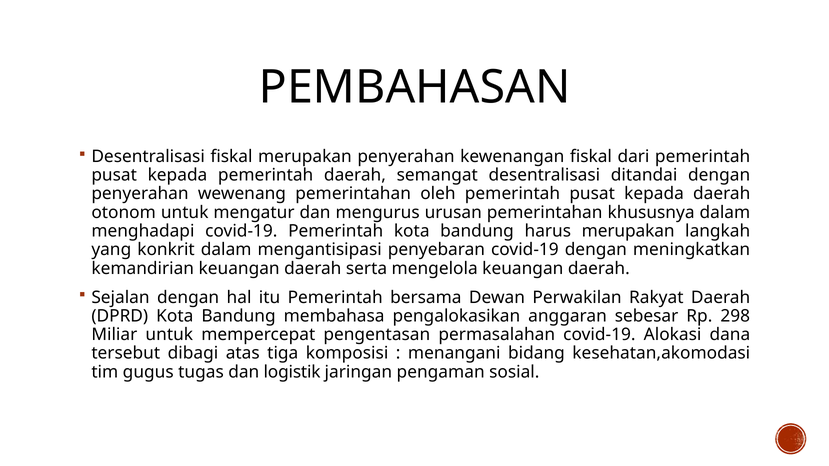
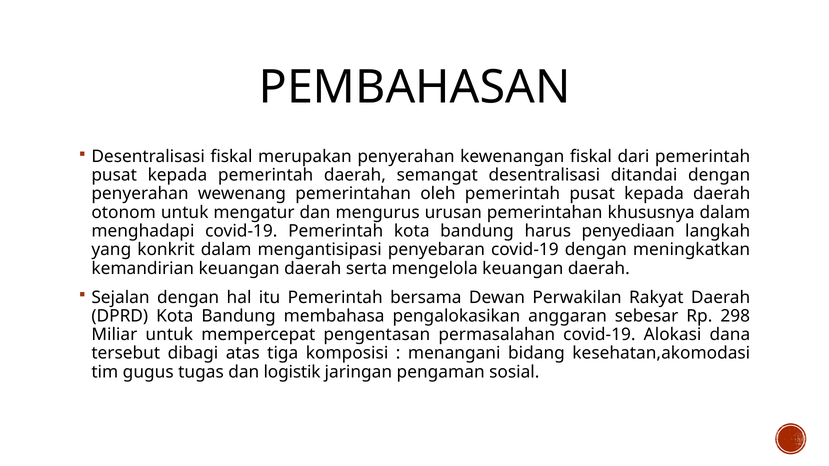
harus merupakan: merupakan -> penyediaan (628, 231)
